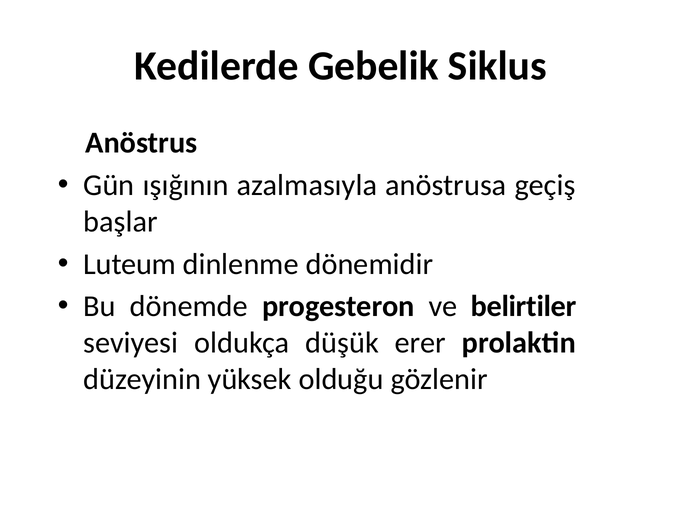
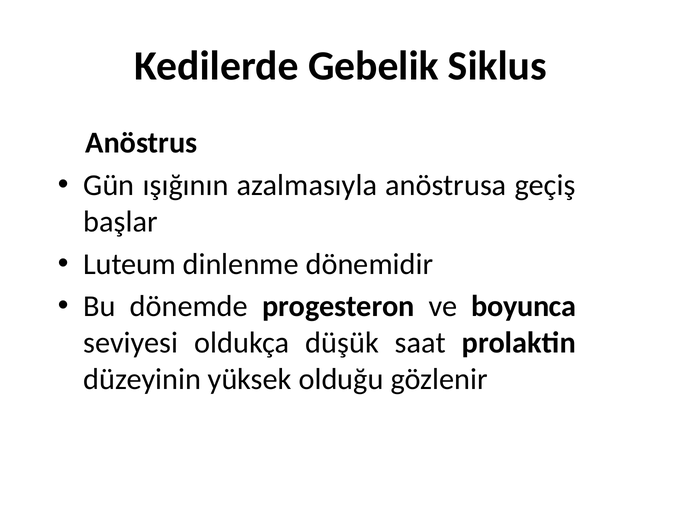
belirtiler: belirtiler -> boyunca (524, 307)
erer: erer -> saat (420, 343)
